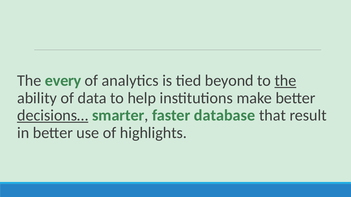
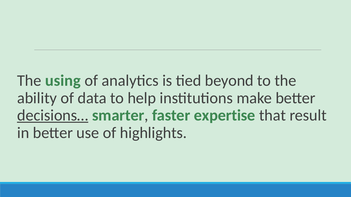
every: every -> using (63, 81)
the underline: present -> none (285, 81)
database: database -> expertise (225, 116)
